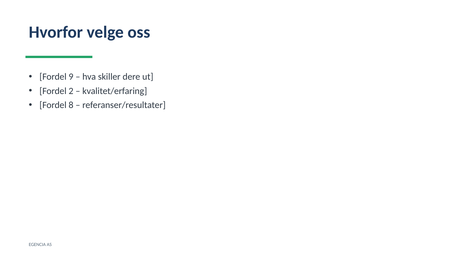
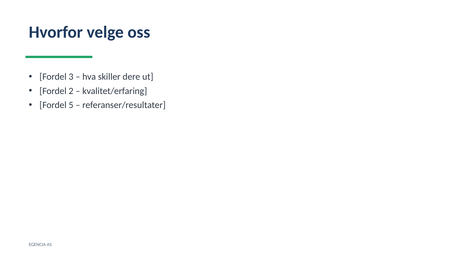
9: 9 -> 3 (71, 77)
8: 8 -> 5 (71, 105)
